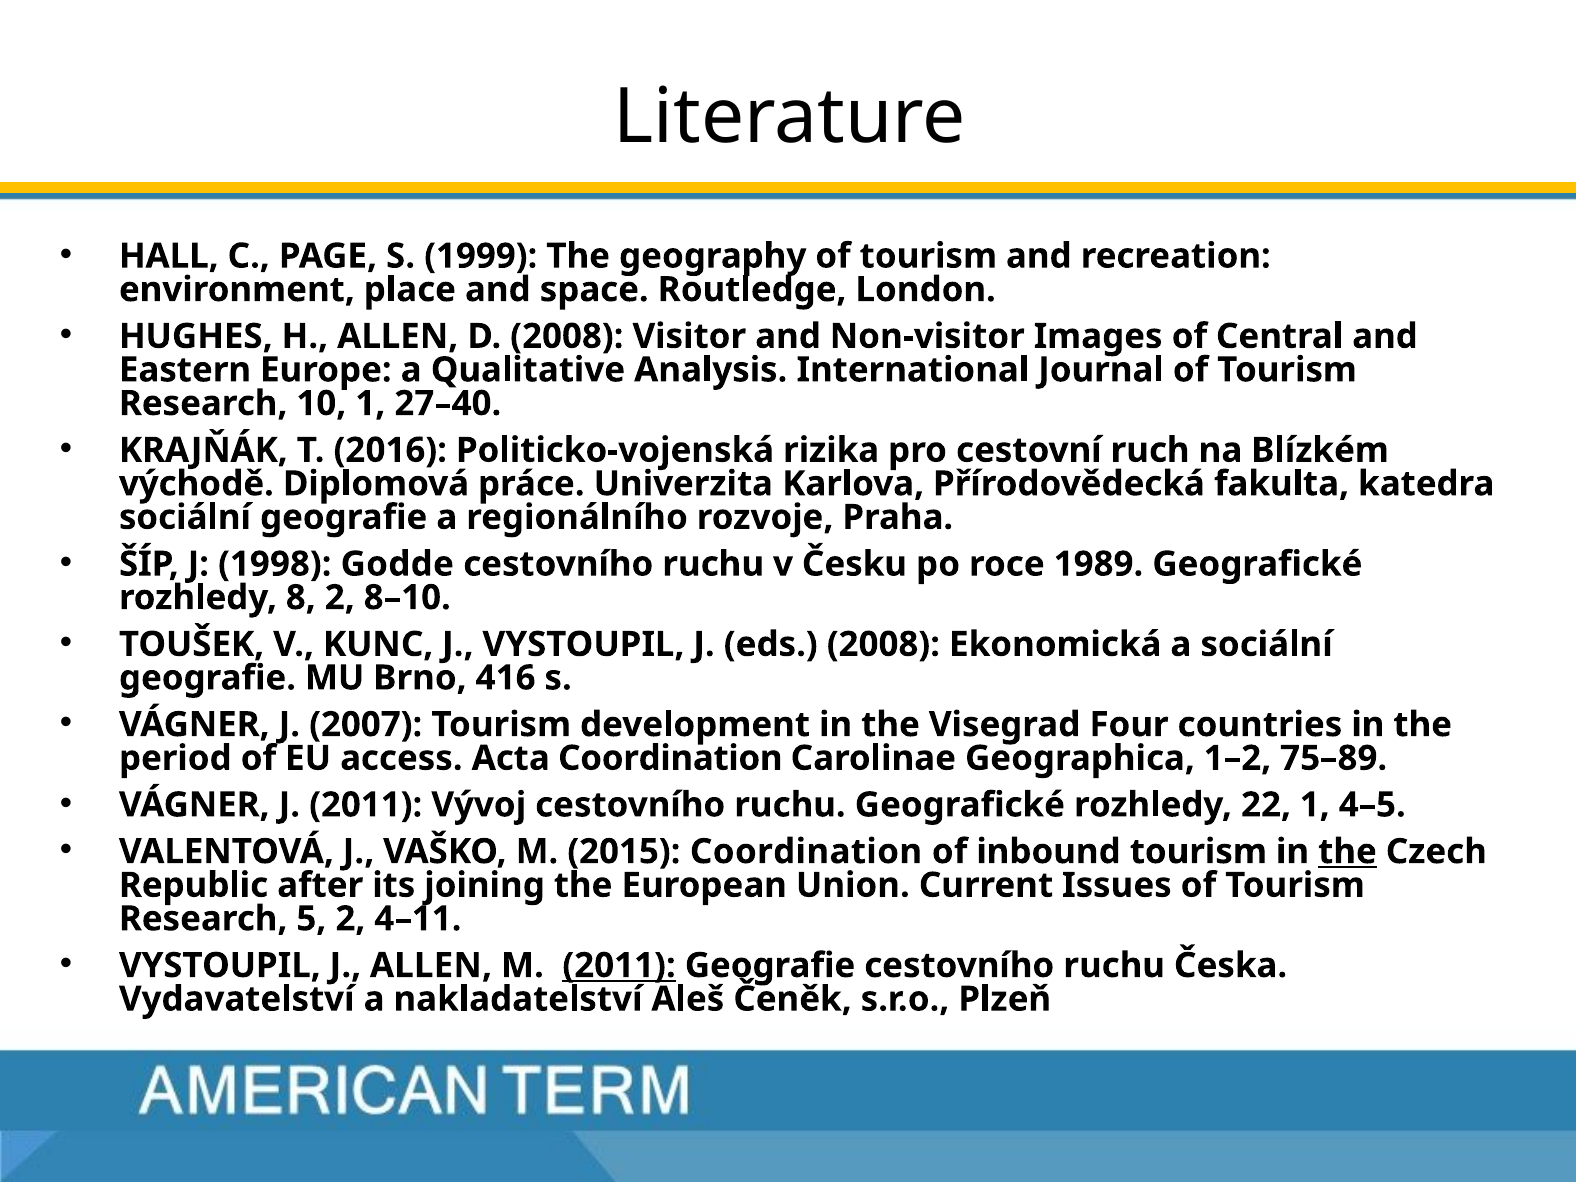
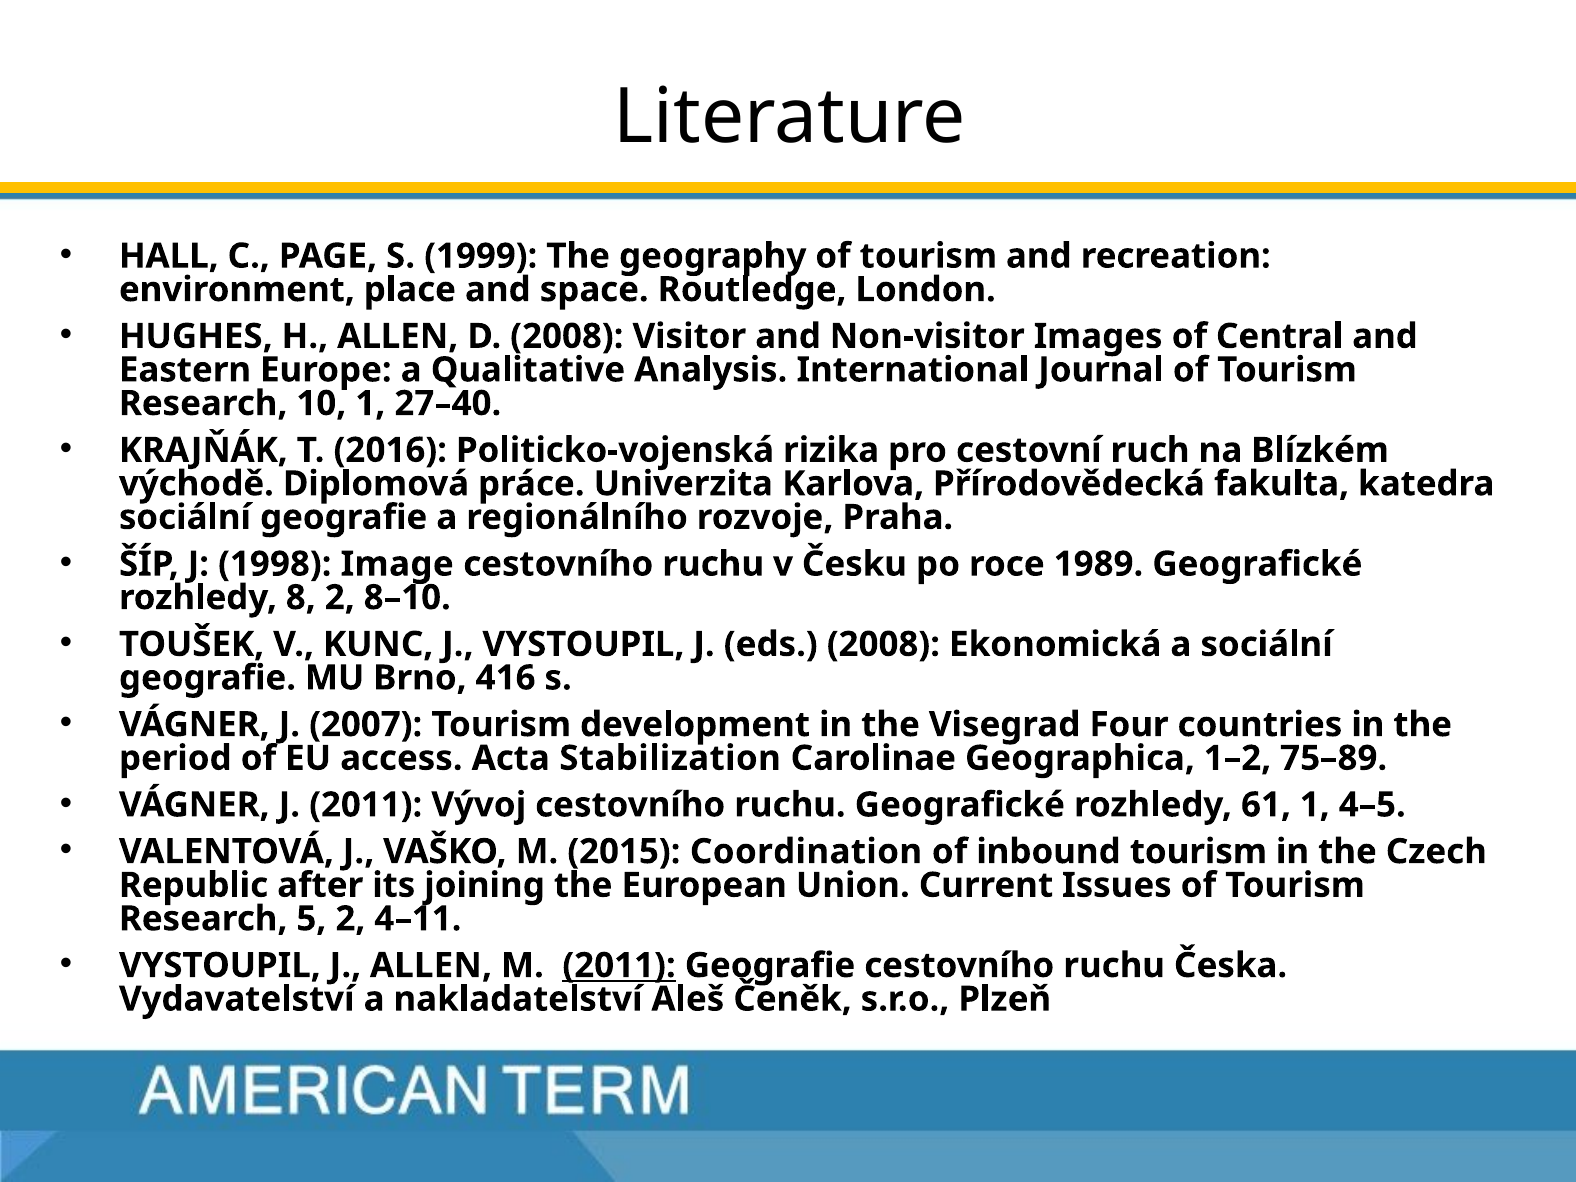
Godde: Godde -> Image (397, 564)
Acta Coordination: Coordination -> Stabilization (670, 758)
22: 22 -> 61 (1266, 805)
the underline: present -> none (1347, 852)
